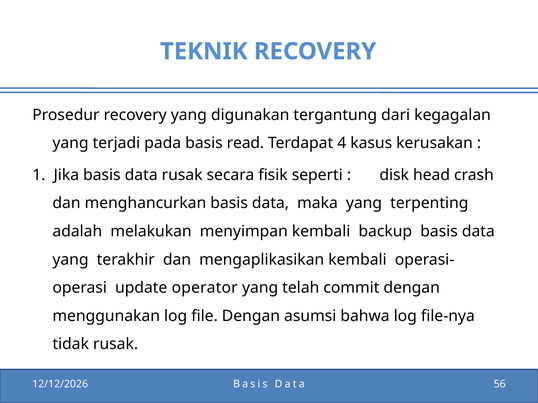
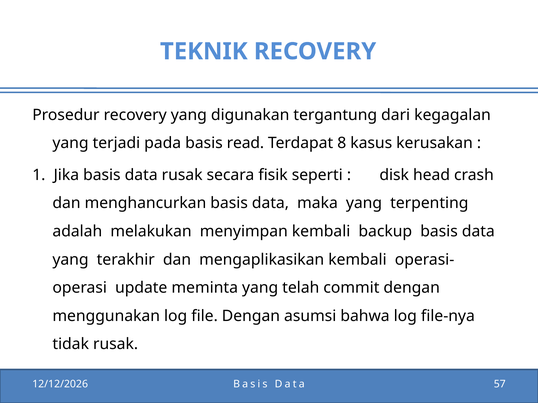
4: 4 -> 8 (342, 143)
operator: operator -> meminta (205, 288)
56: 56 -> 57 (500, 385)
